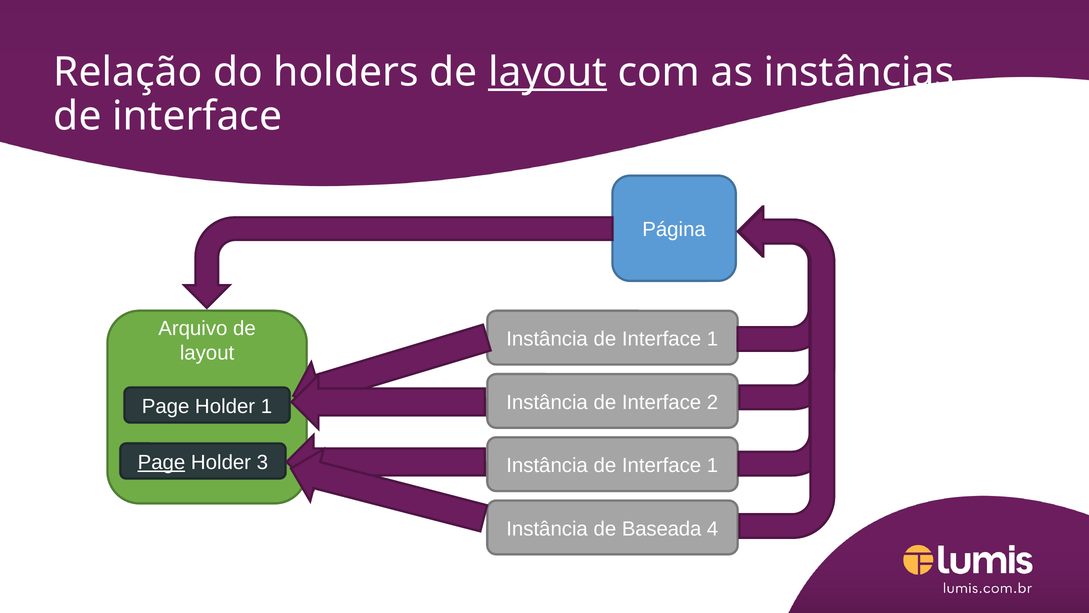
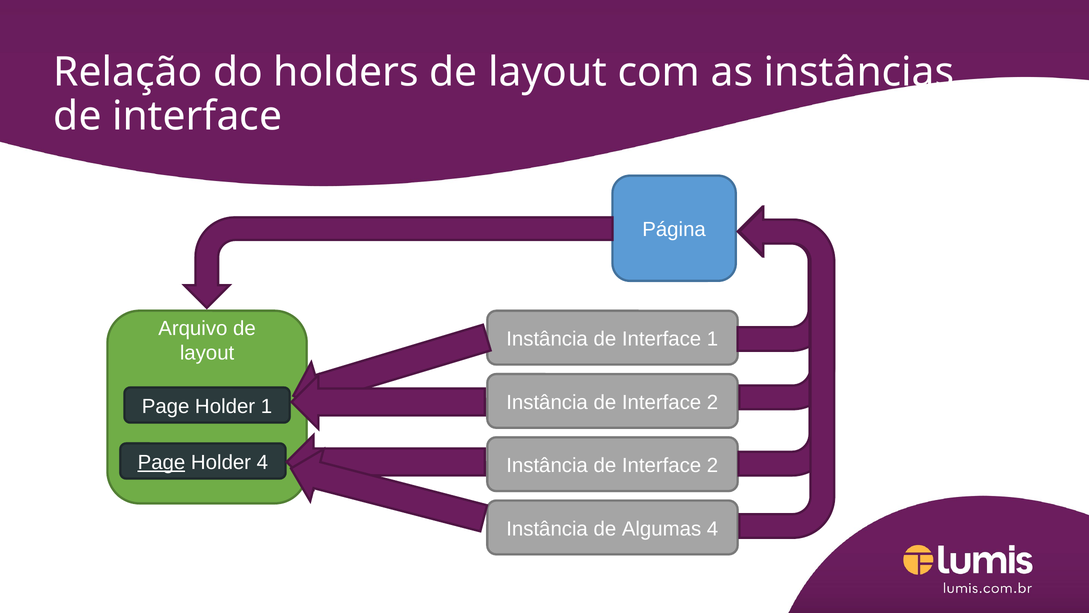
layout underline: present -> none (548, 72)
Holder 3: 3 -> 4 (262, 462)
1: 1 -> 2 (713, 465)
Baseada: Baseada -> Algumas (662, 528)
